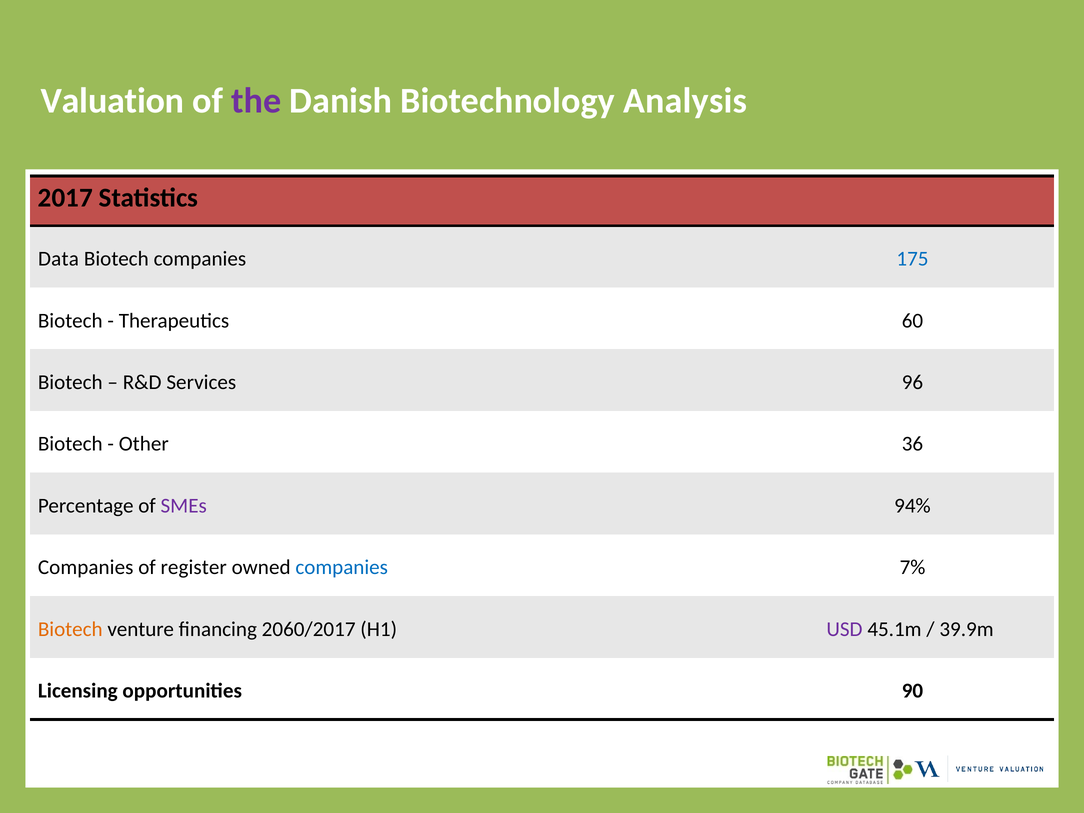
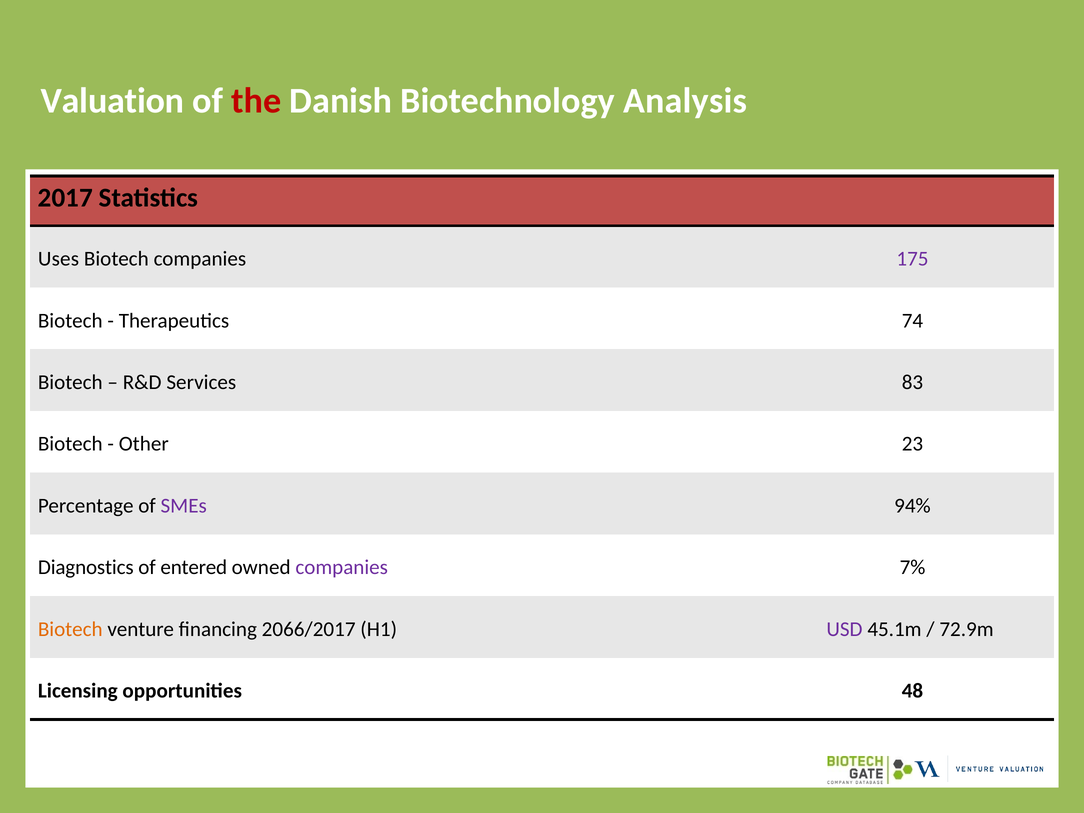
the colour: purple -> red (256, 101)
Data: Data -> Uses (58, 259)
175 colour: blue -> purple (912, 259)
60: 60 -> 74 (912, 321)
96: 96 -> 83 (912, 382)
36: 36 -> 23 (912, 444)
Companies: Companies -> Diagnostics (86, 567)
register: register -> entered (194, 567)
companies colour: blue -> purple (342, 567)
2060/2017: 2060/2017 -> 2066/2017 (309, 629)
39.9m: 39.9m -> 72.9m (966, 629)
90: 90 -> 48 (912, 691)
